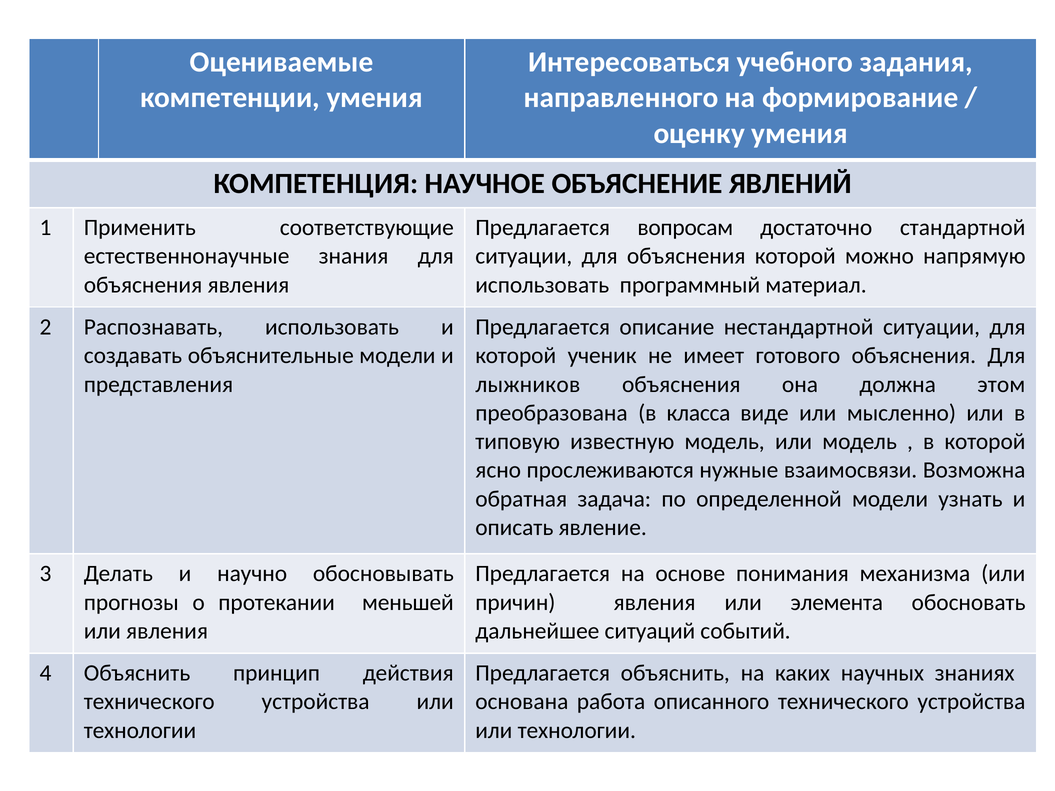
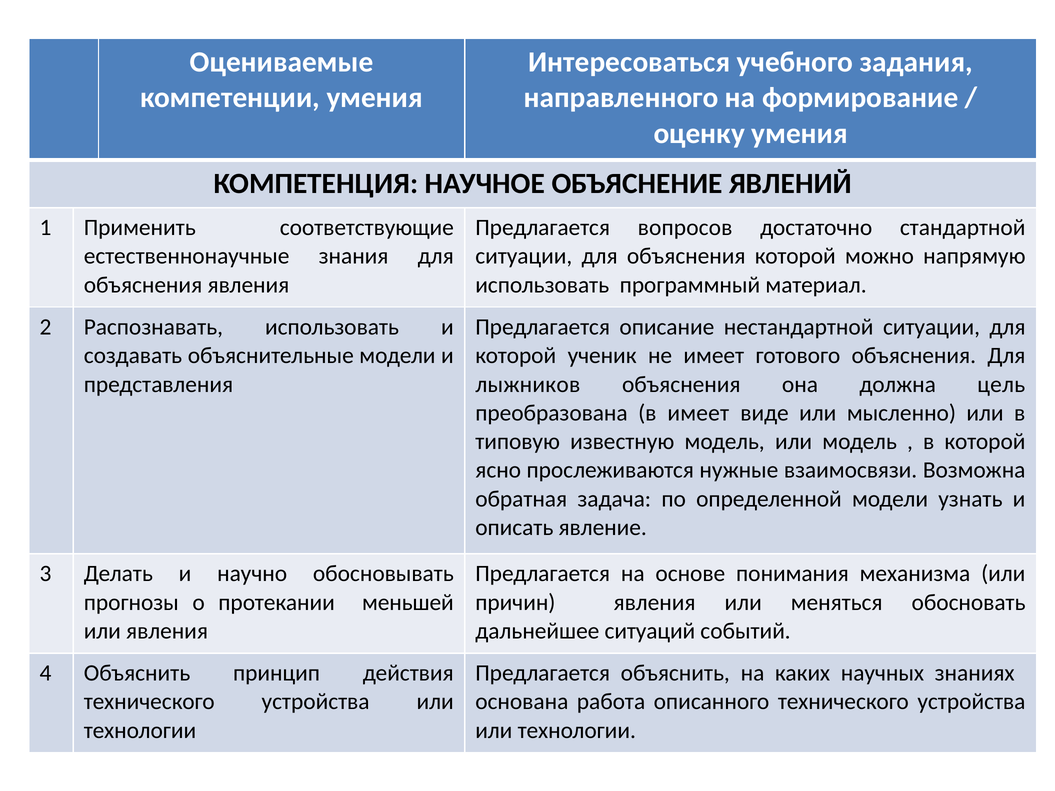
вопросам: вопросам -> вопросов (685, 228)
этом: этом -> цель (1001, 384)
в класса: класса -> имеет (698, 413)
элемента: элемента -> меняться (837, 602)
